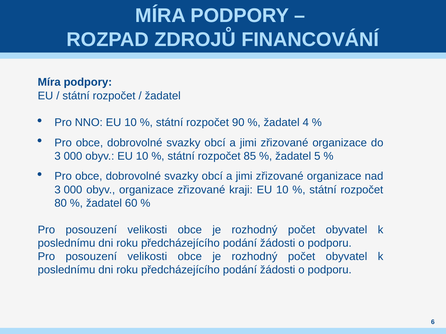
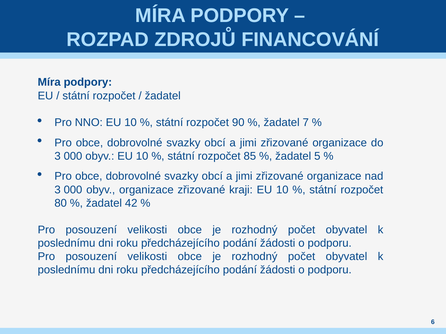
4: 4 -> 7 (306, 123)
60: 60 -> 42 (131, 203)
